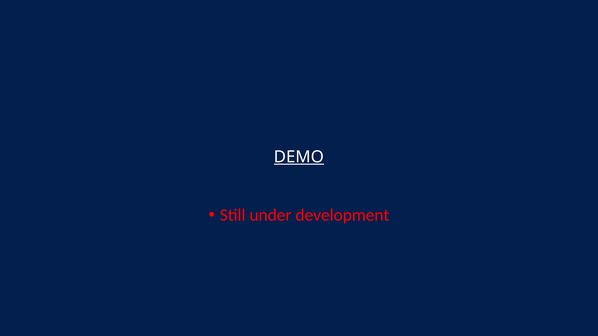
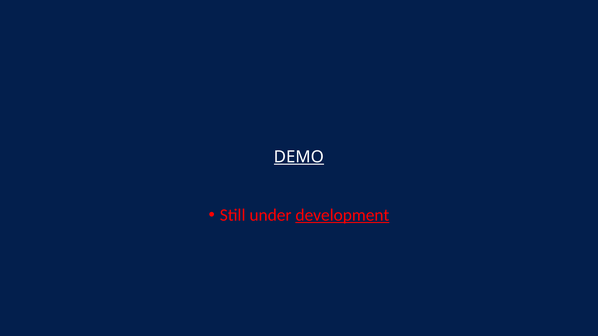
development underline: none -> present (342, 215)
